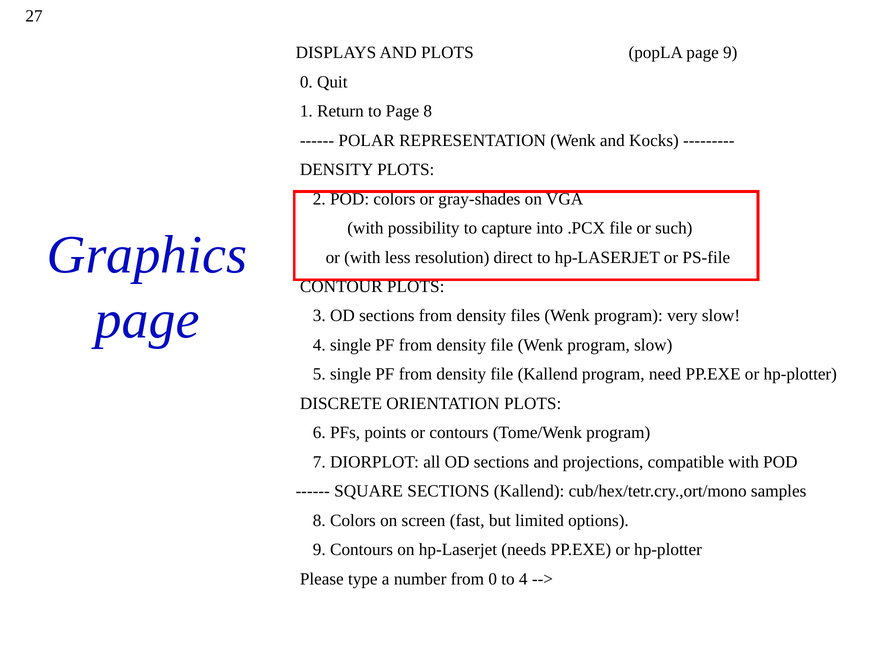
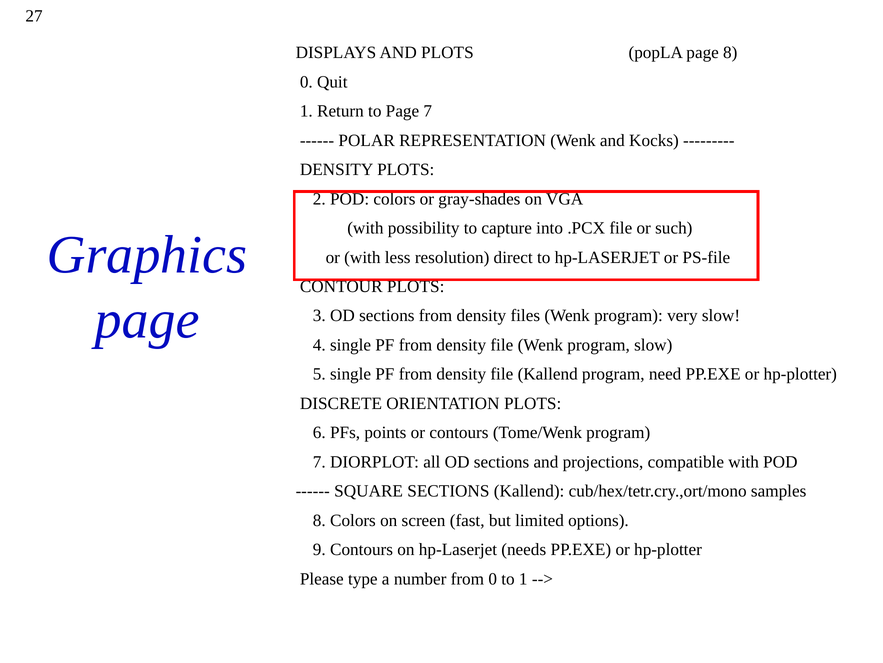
page 9: 9 -> 8 (730, 53)
Page 8: 8 -> 7 (428, 111)
to 4: 4 -> 1 (523, 578)
